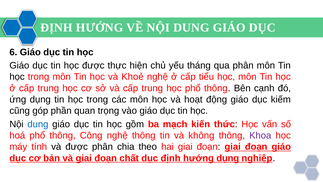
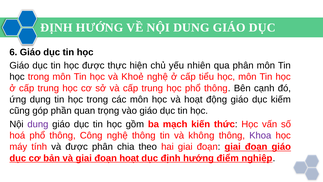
tháng: tháng -> nhiên (199, 65)
dung colour: blue -> purple (38, 124)
đoạn chất: chất -> hoạt (129, 158)
hướng dụng: dụng -> điểm (228, 158)
